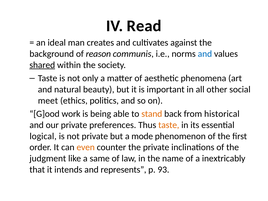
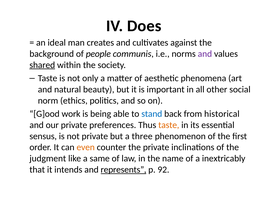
Read: Read -> Does (144, 26)
reason: reason -> people (98, 54)
and colour: blue -> purple (205, 54)
meet: meet -> norm (48, 101)
stand colour: orange -> blue (152, 114)
logical: logical -> sensus (43, 136)
mode: mode -> three (142, 136)
represents underline: none -> present (123, 170)
93: 93 -> 92 (163, 170)
